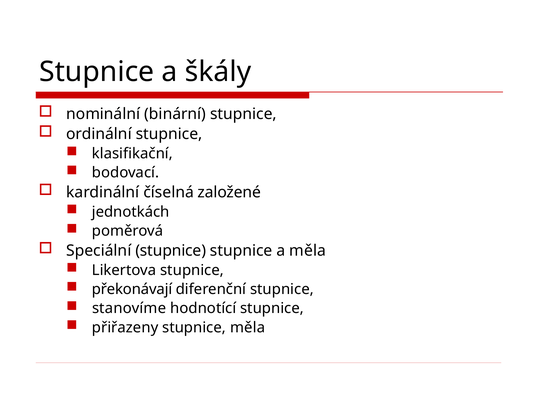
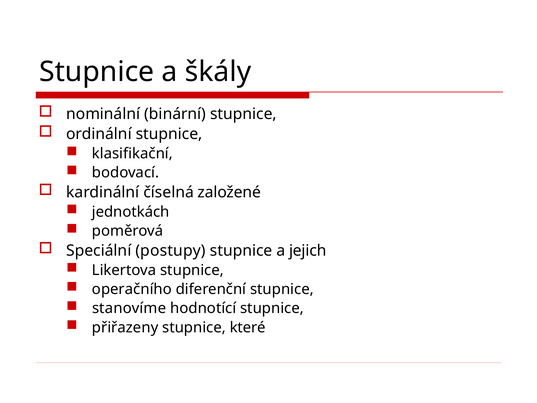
Speciální stupnice: stupnice -> postupy (171, 250)
a měla: měla -> jejich (308, 250)
překonávají: překonávají -> operačního (132, 289)
stupnice měla: měla -> které (248, 327)
